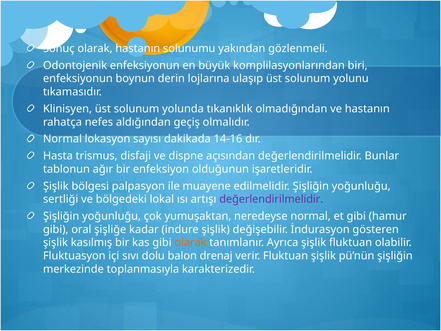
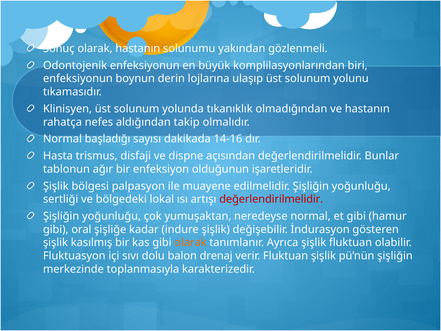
geçiş: geçiş -> takip (187, 122)
lokasyon: lokasyon -> başladığı (108, 139)
değerlendirilmelidir colour: purple -> red (271, 199)
